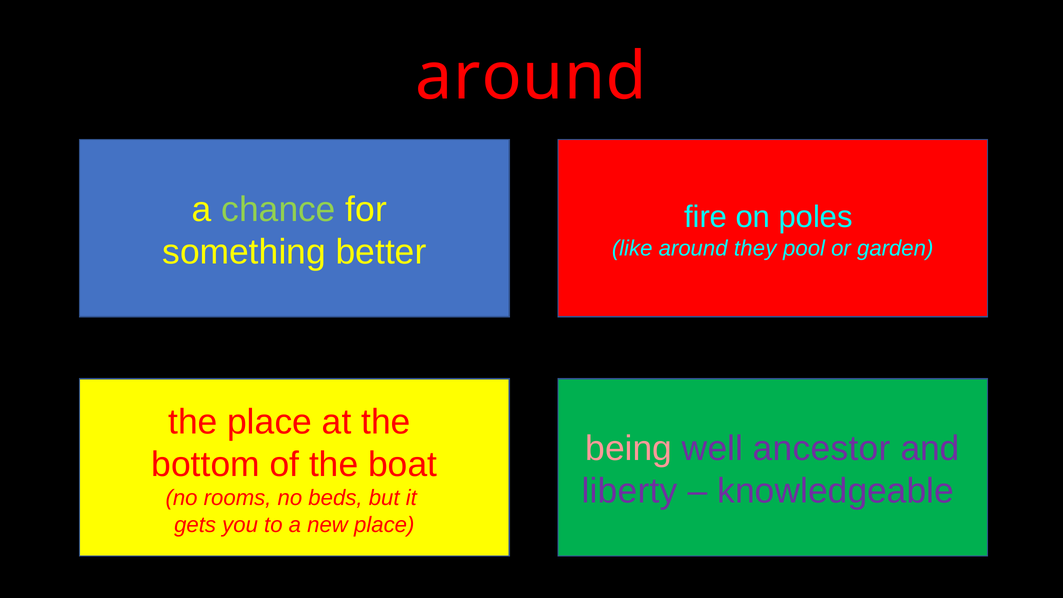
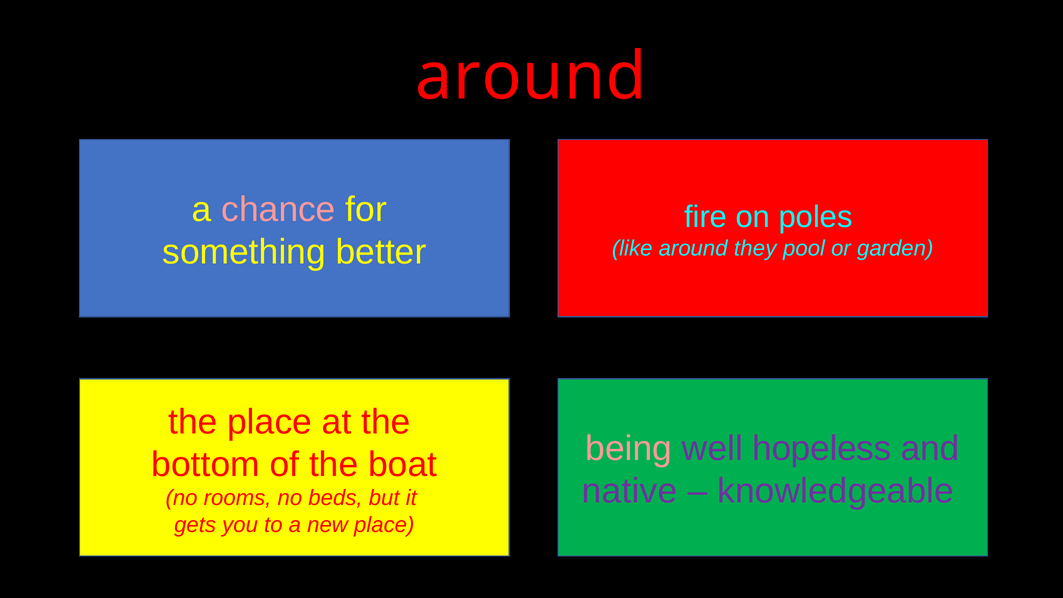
chance colour: light green -> pink (279, 209)
well ancestor: ancestor -> hopeless (822, 448)
liberty: liberty -> native (630, 491)
